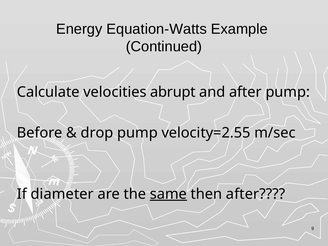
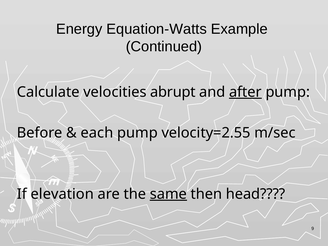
after underline: none -> present (245, 92)
drop: drop -> each (97, 133)
diameter: diameter -> elevation (62, 194)
then after: after -> head (256, 194)
